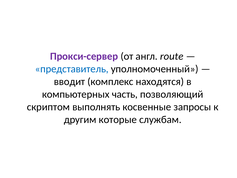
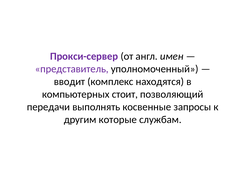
route: route -> имен (172, 56)
представитель colour: blue -> purple (72, 69)
часть: часть -> стоит (125, 94)
скриптом: скриптом -> передачи (48, 107)
